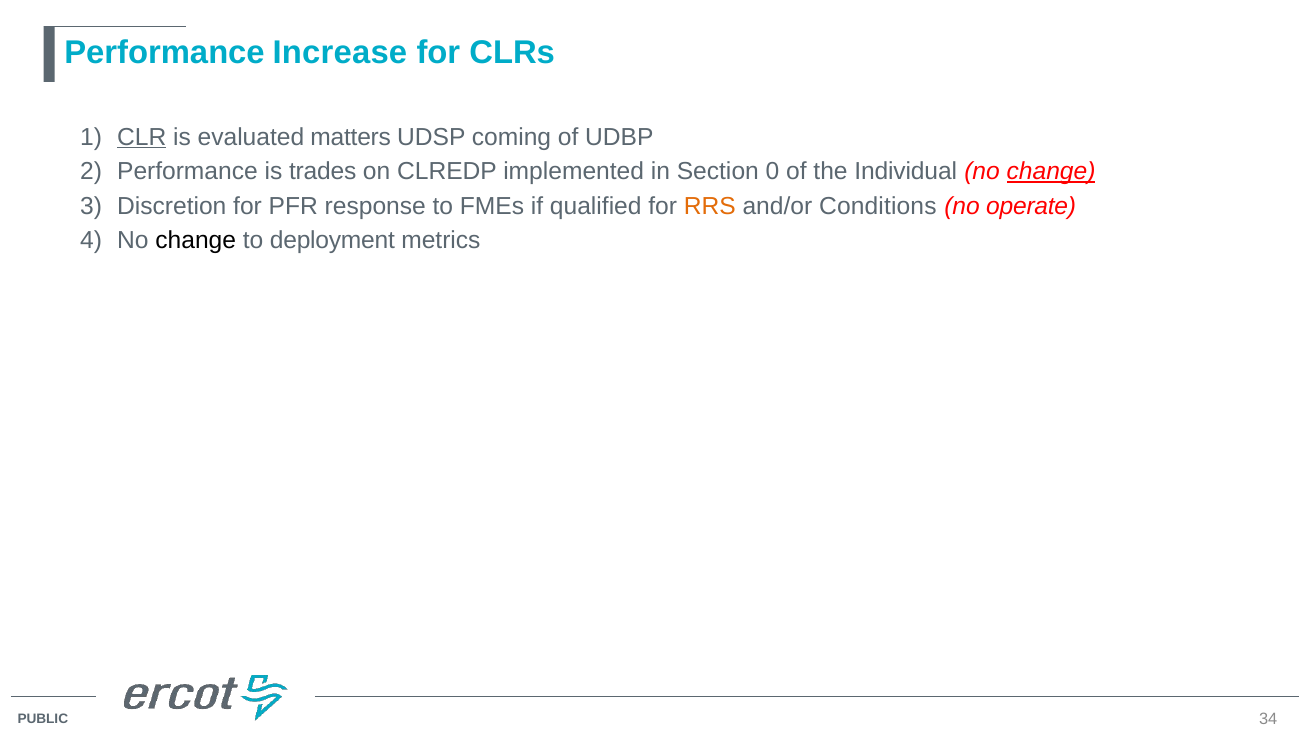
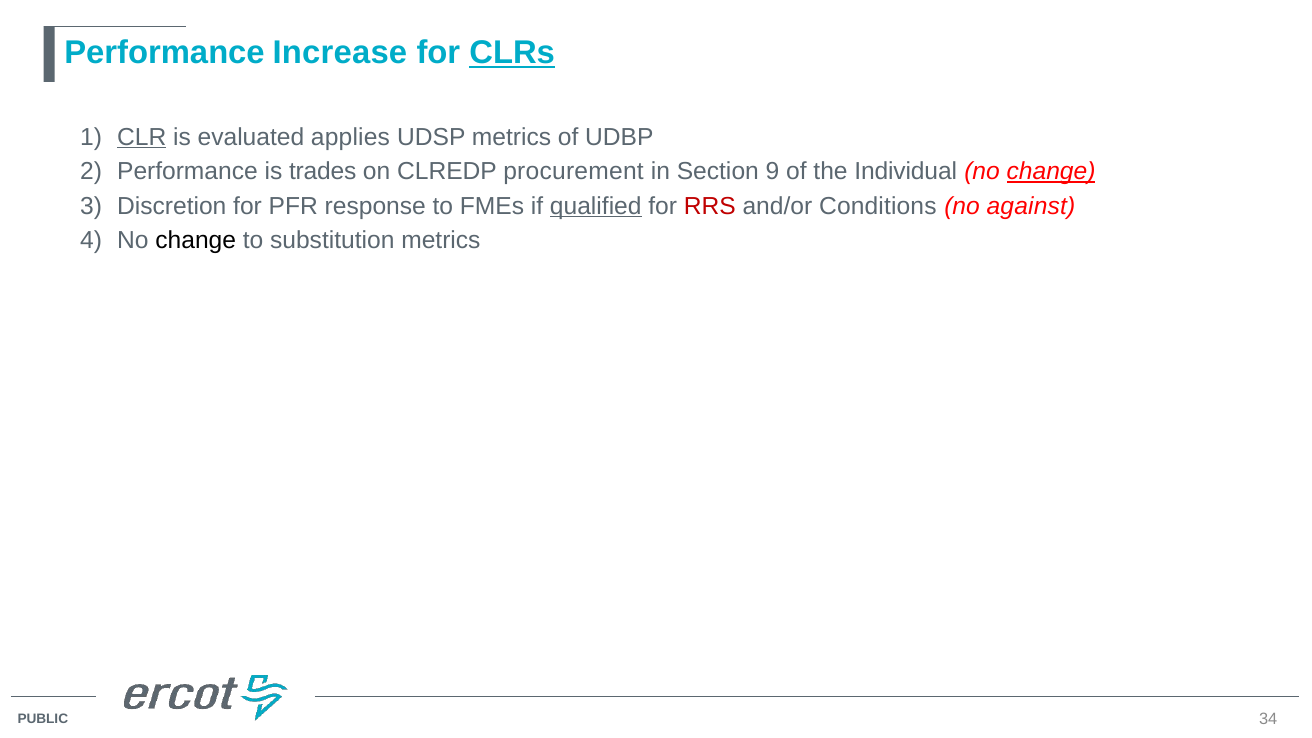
CLRs underline: none -> present (512, 53)
matters: matters -> applies (351, 137)
UDSP coming: coming -> metrics (511, 137)
implemented: implemented -> procurement (574, 172)
0: 0 -> 9 (772, 172)
qualified underline: none -> present (596, 206)
RRS colour: orange -> red (710, 206)
operate: operate -> against (1031, 206)
deployment: deployment -> substitution (332, 240)
